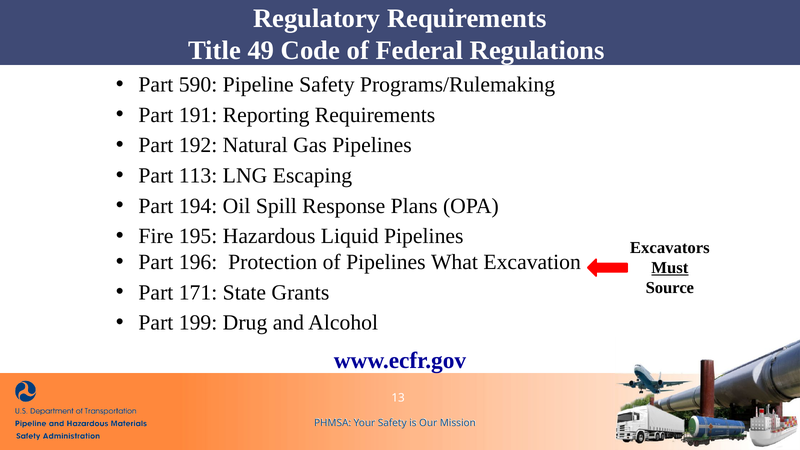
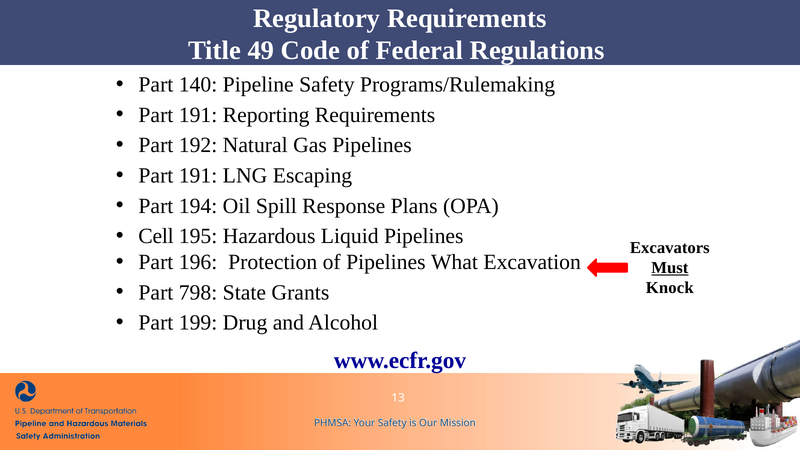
590: 590 -> 140 (198, 85)
113: 113 -> 191 (198, 176)
Fire: Fire -> Cell (156, 236)
Source: Source -> Knock (670, 288)
171: 171 -> 798 (198, 292)
